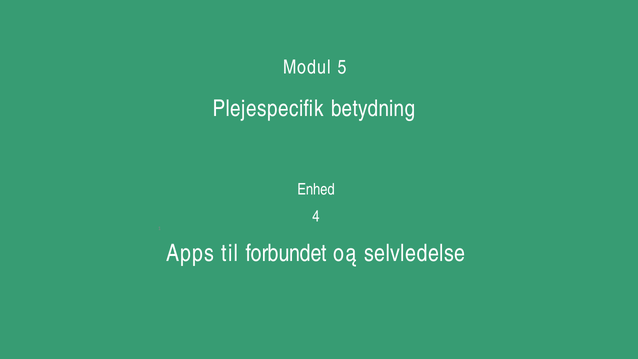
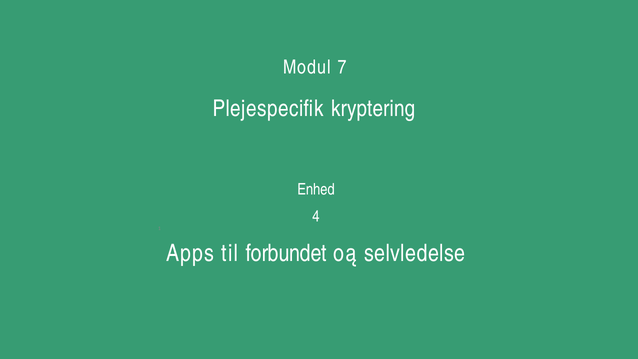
5: 5 -> 7 (342, 68)
betydning: betydning -> kryptering (373, 109)
